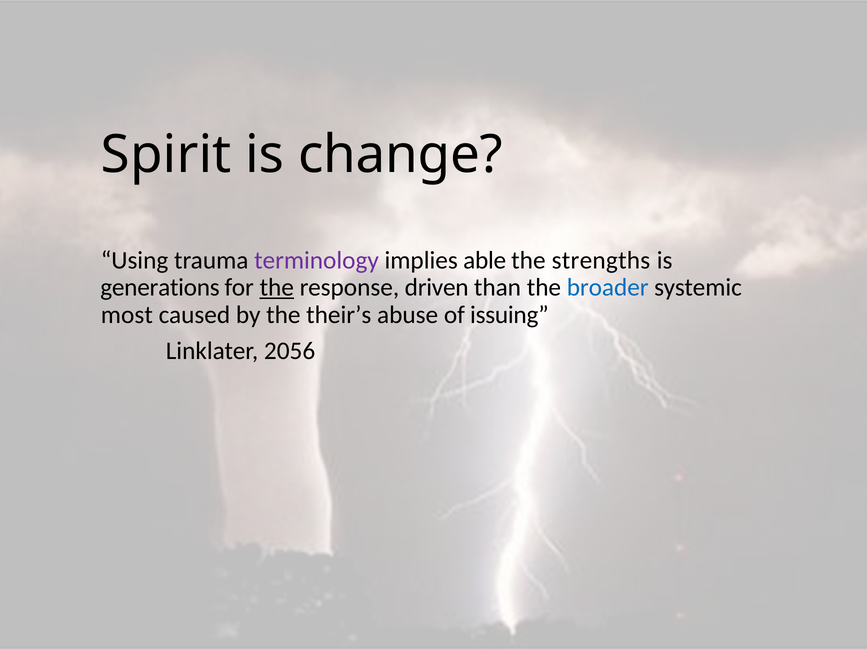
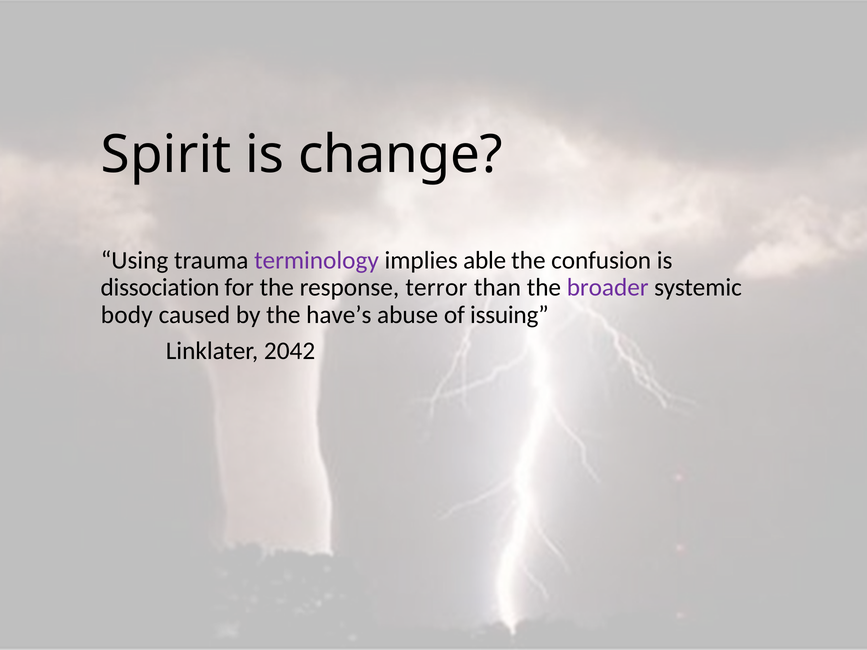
strengths: strengths -> confusion (601, 260)
generations: generations -> dissociation (160, 288)
the underline: present -> none (277, 288)
driven: driven -> terror (436, 288)
broader colour: blue -> purple (608, 288)
most: most -> body (127, 315)
their’s: their’s -> have’s (339, 315)
2056: 2056 -> 2042 (290, 351)
